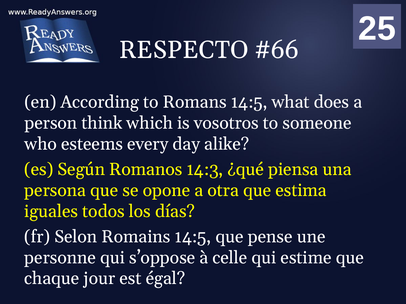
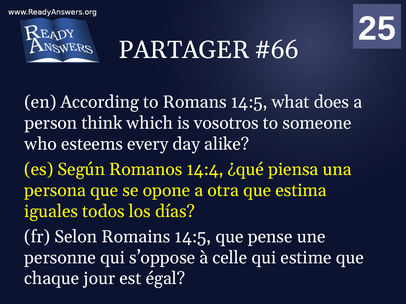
RESPECTO: RESPECTO -> PARTAGER (184, 50)
14:3: 14:3 -> 14:4 (205, 170)
